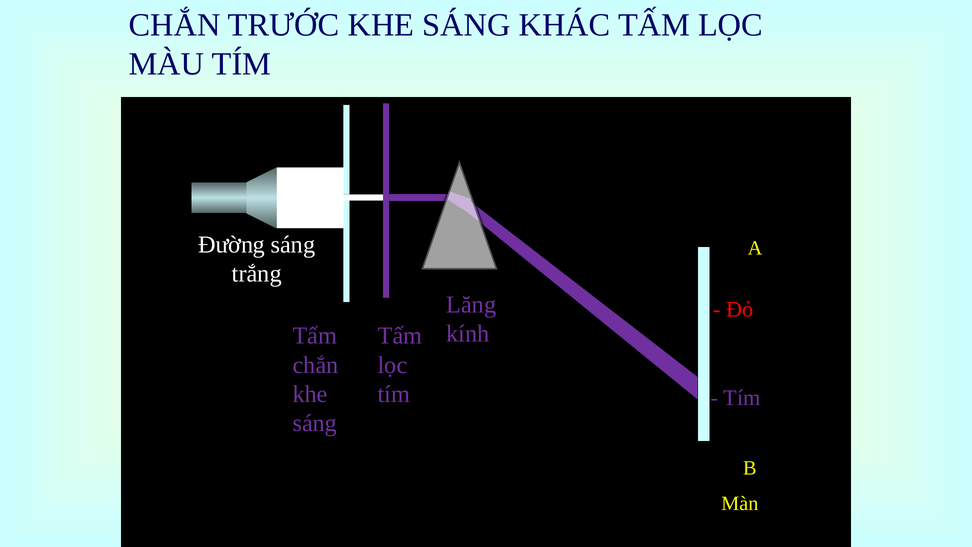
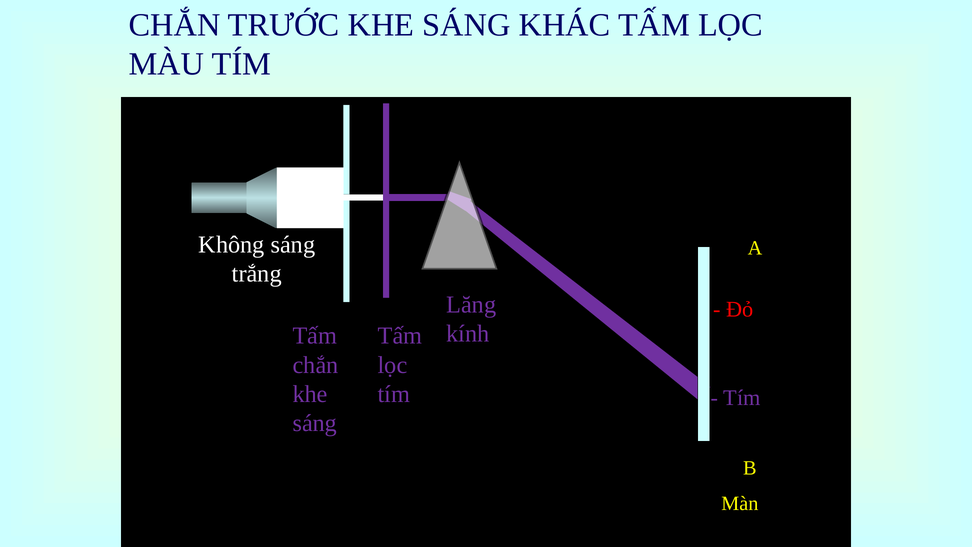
Đường: Đường -> Không (232, 245)
